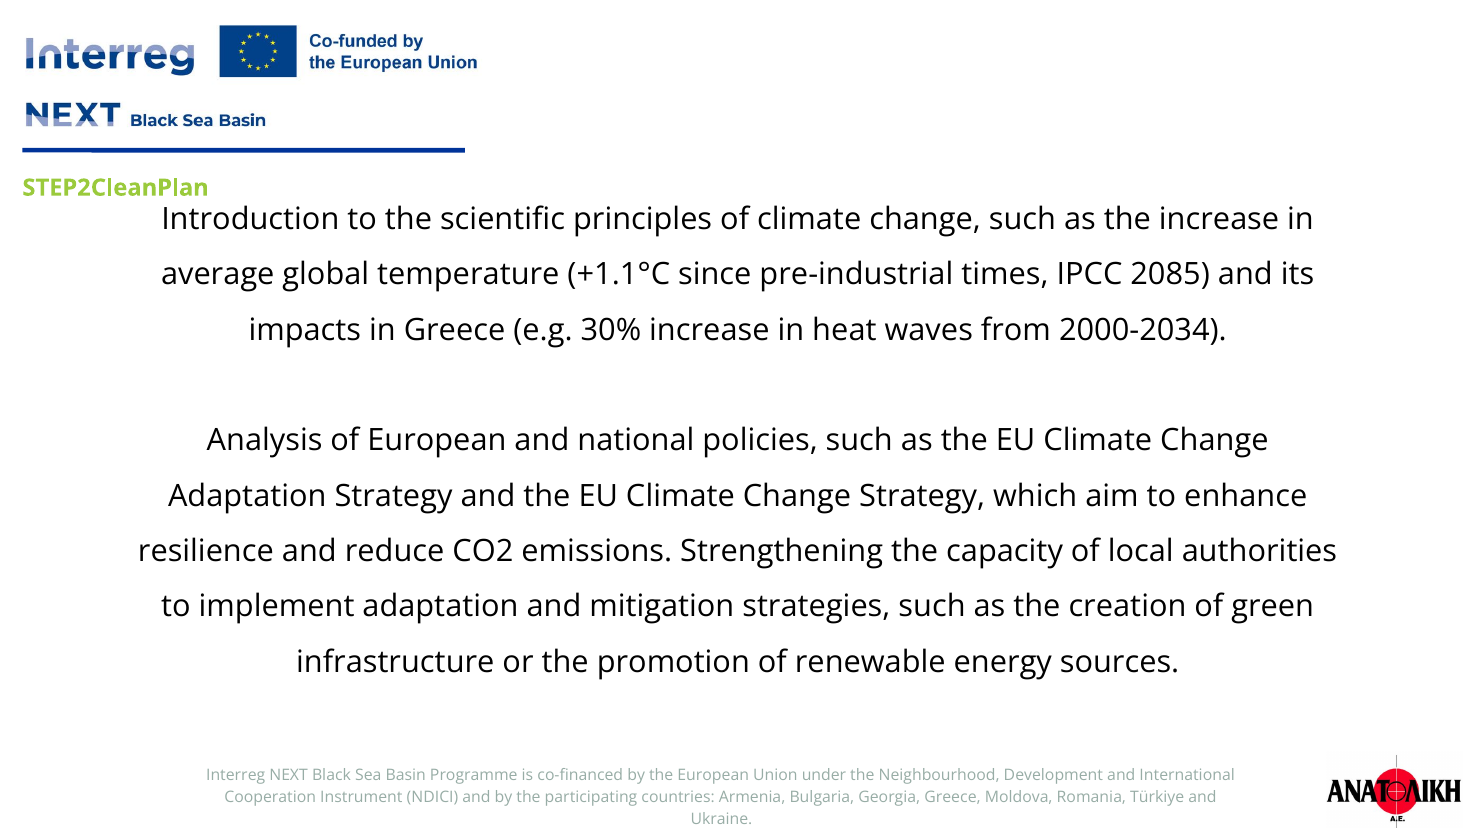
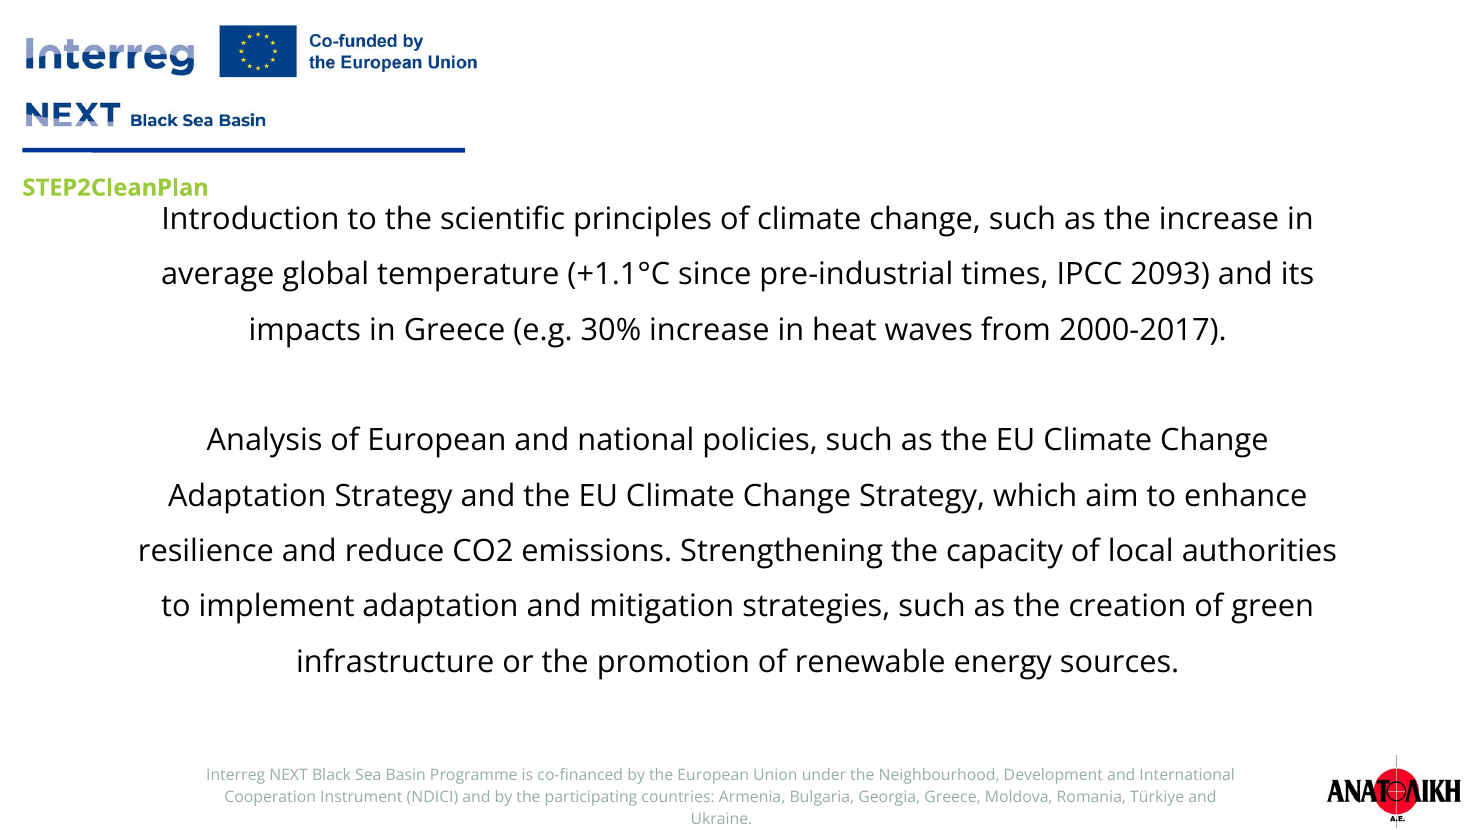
2085: 2085 -> 2093 (1170, 275)
2000-2034: 2000-2034 -> 2000-2017 (1143, 330)
